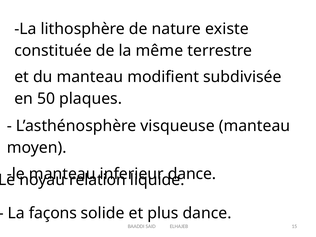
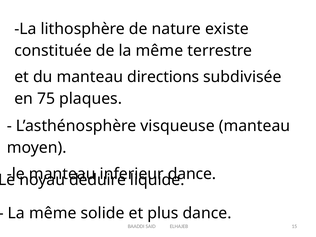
modifient: modifient -> directions (163, 77)
50: 50 -> 75 (46, 99)
relation: relation -> déduire (98, 180)
façons: façons -> même (53, 213)
